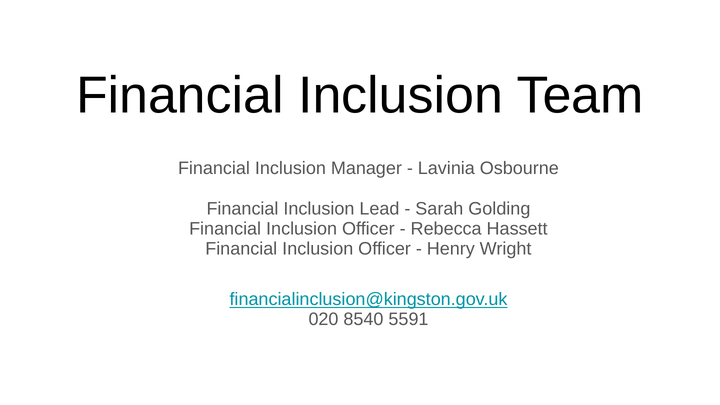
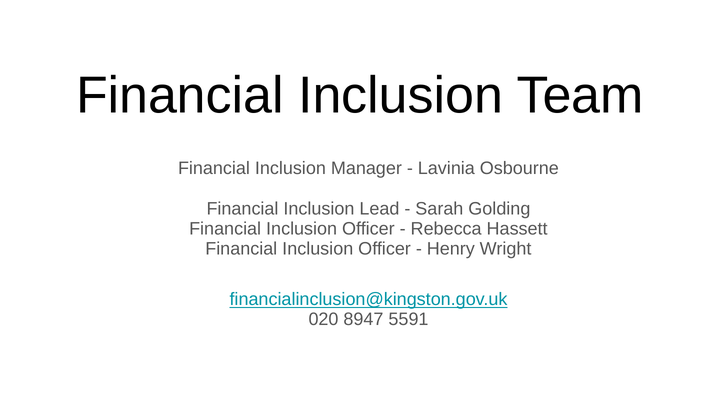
8540: 8540 -> 8947 (363, 320)
